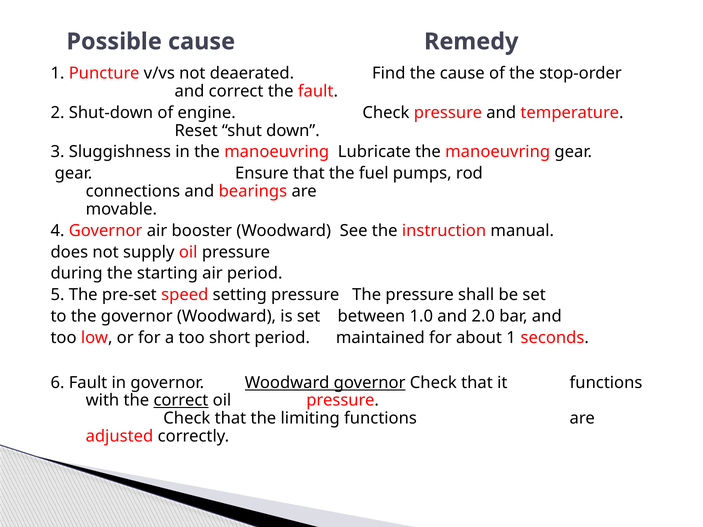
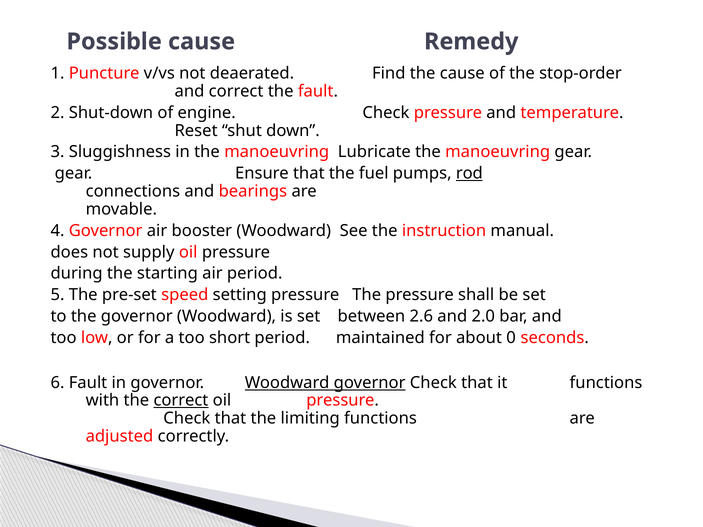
rod underline: none -> present (469, 174)
1.0: 1.0 -> 2.6 (421, 316)
about 1: 1 -> 0 (511, 338)
